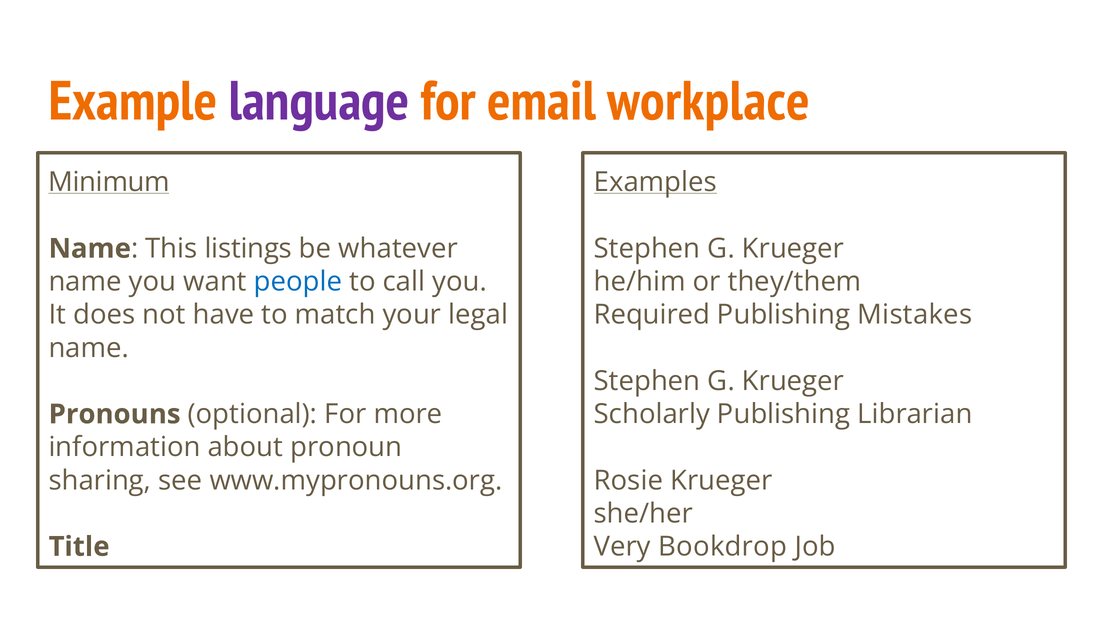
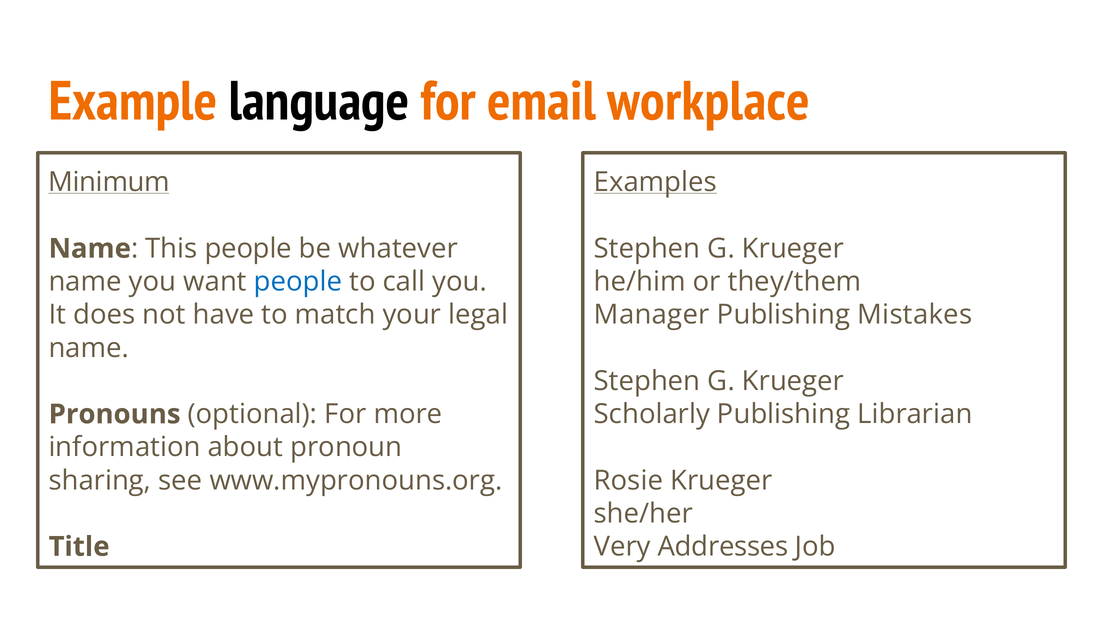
language colour: purple -> black (319, 102)
This listings: listings -> people (248, 248)
Required: Required -> Manager (652, 315)
Bookdrop: Bookdrop -> Addresses (723, 546)
